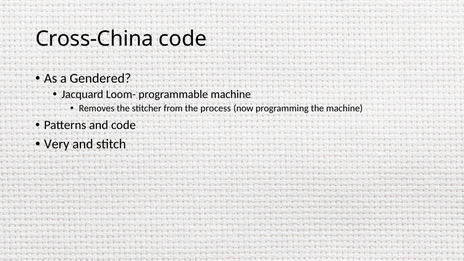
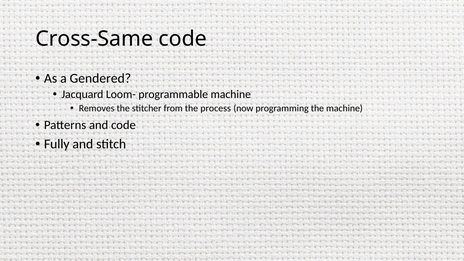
Cross-China: Cross-China -> Cross-Same (94, 39)
Very: Very -> Fully (57, 144)
